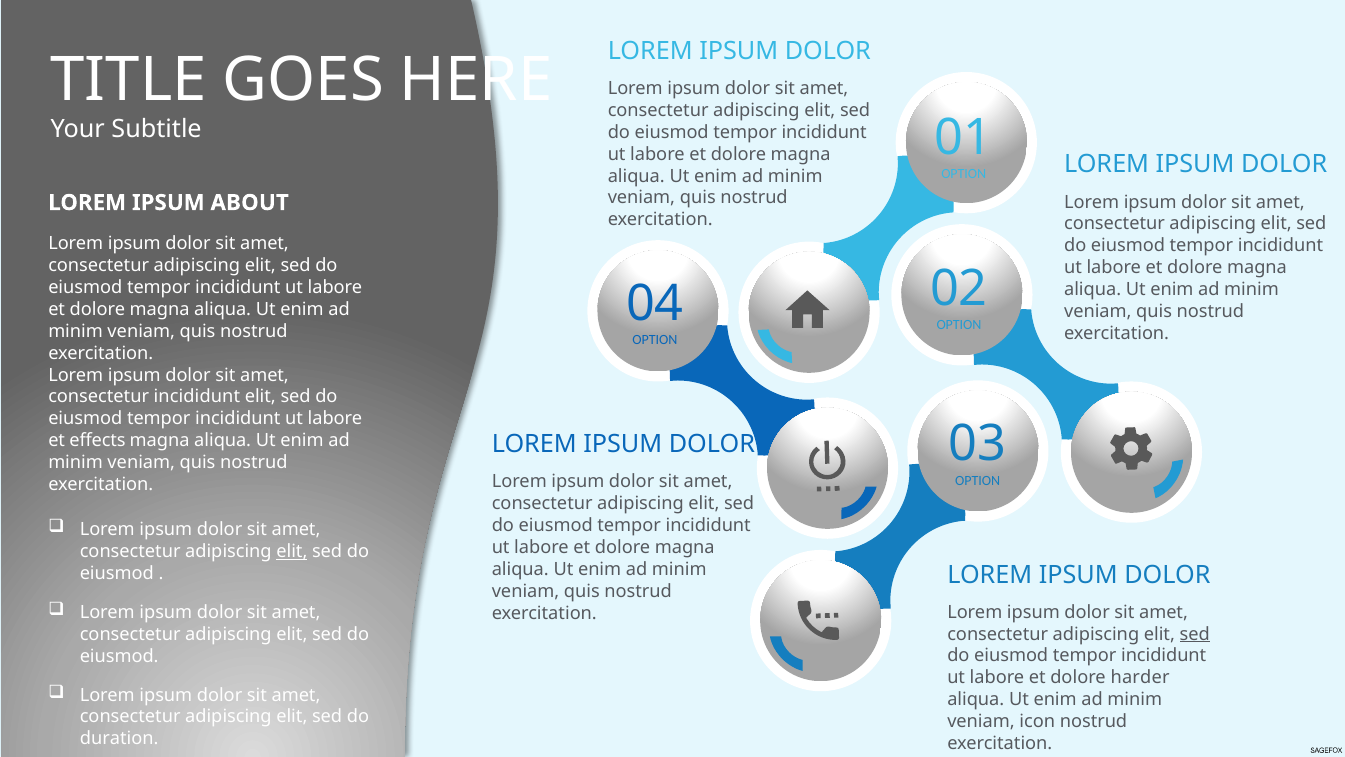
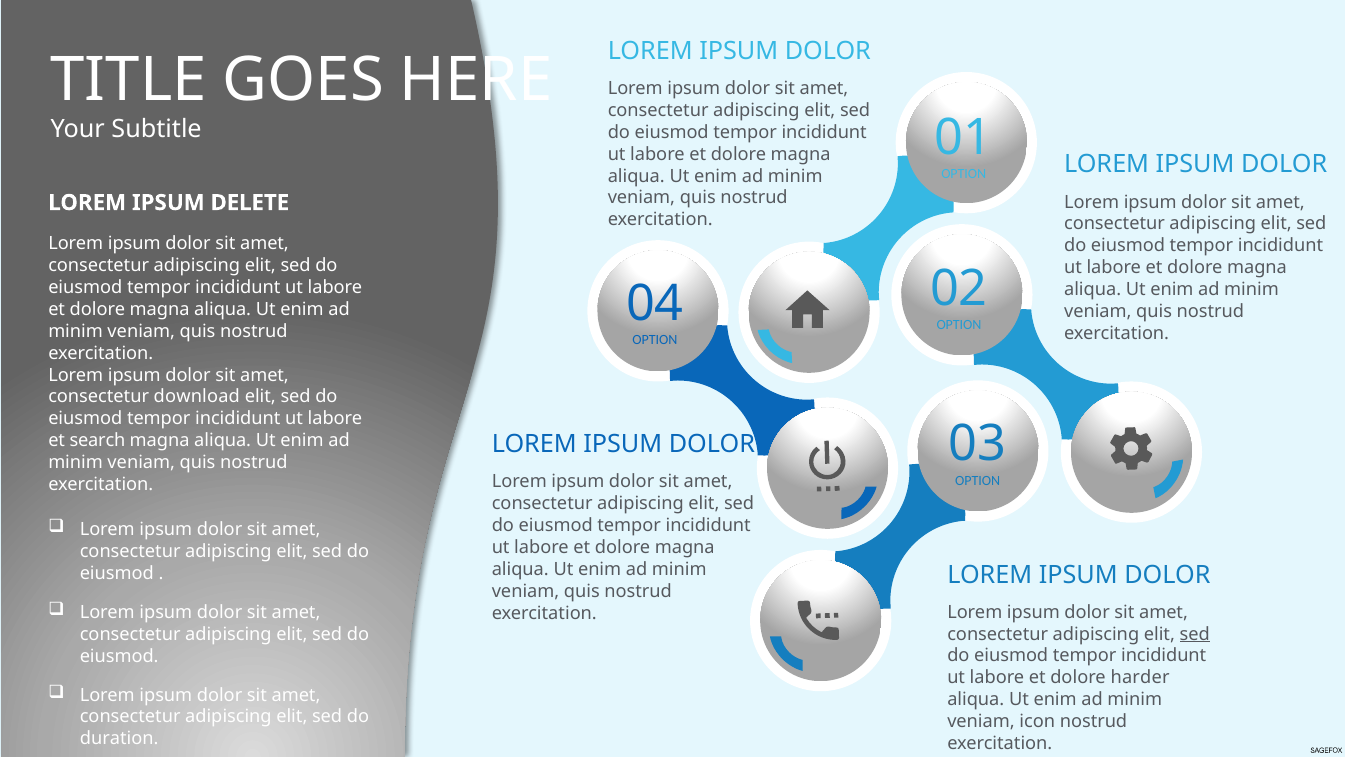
ABOUT: ABOUT -> DELETE (250, 203)
consectetur incididunt: incididunt -> download (197, 397)
effects: effects -> search (97, 440)
elit underline: present -> none (292, 552)
